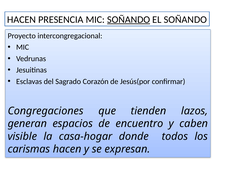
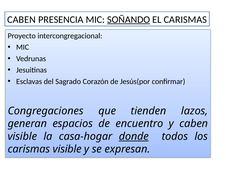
HACEN: HACEN -> CABEN (21, 20)
EL SOÑANDO: SOÑANDO -> CARISMAS (185, 20)
donde underline: none -> present (134, 137)
carismas hacen: hacen -> visible (67, 150)
